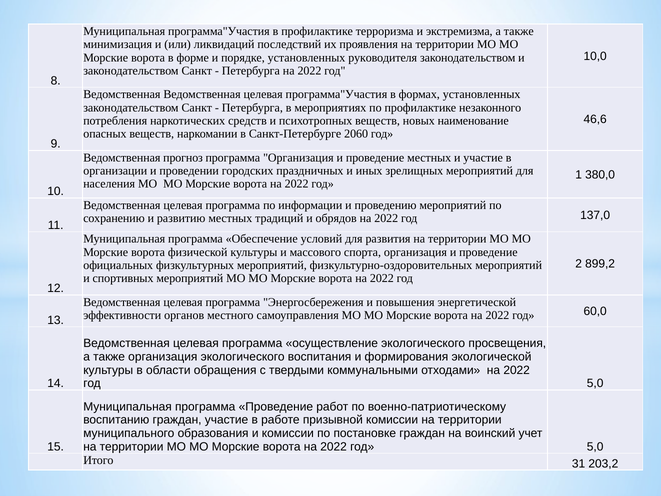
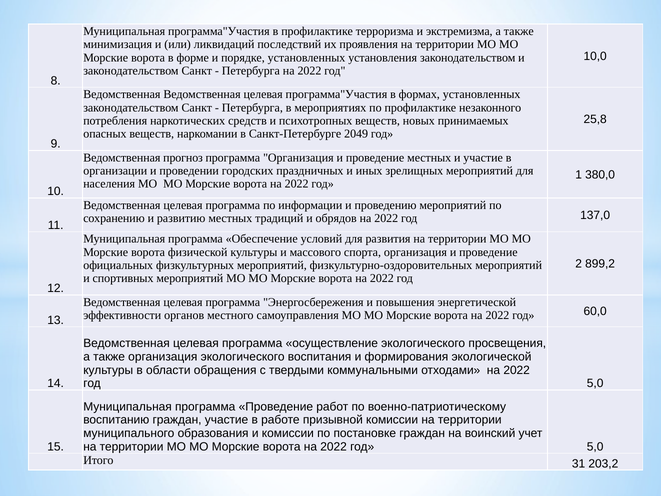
руководителя: руководителя -> установления (383, 58)
46,6: 46,6 -> 25,8 (595, 119)
наименование: наименование -> принимаемых (473, 121)
2060: 2060 -> 2049 (356, 134)
